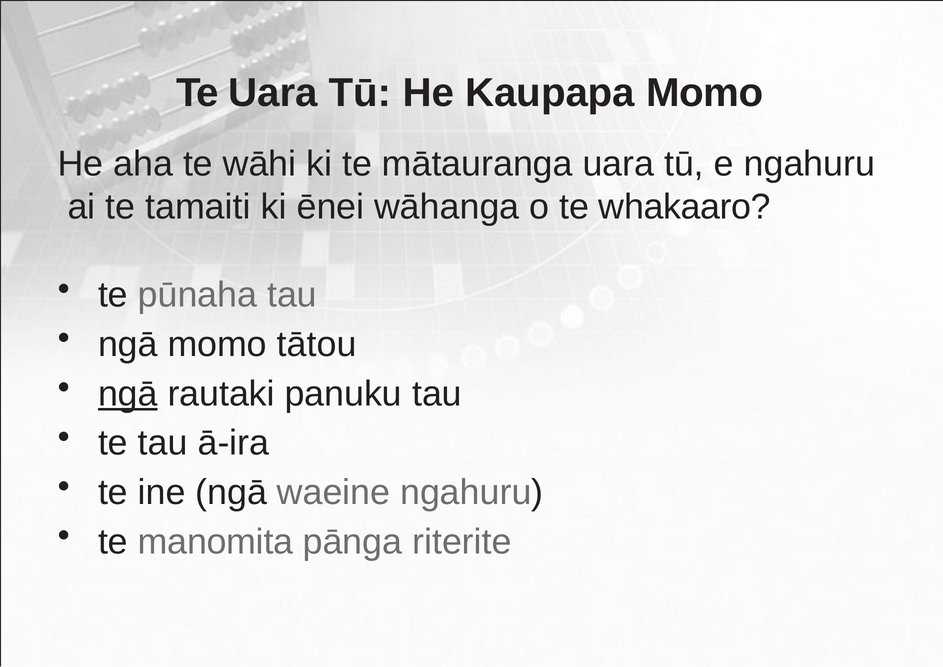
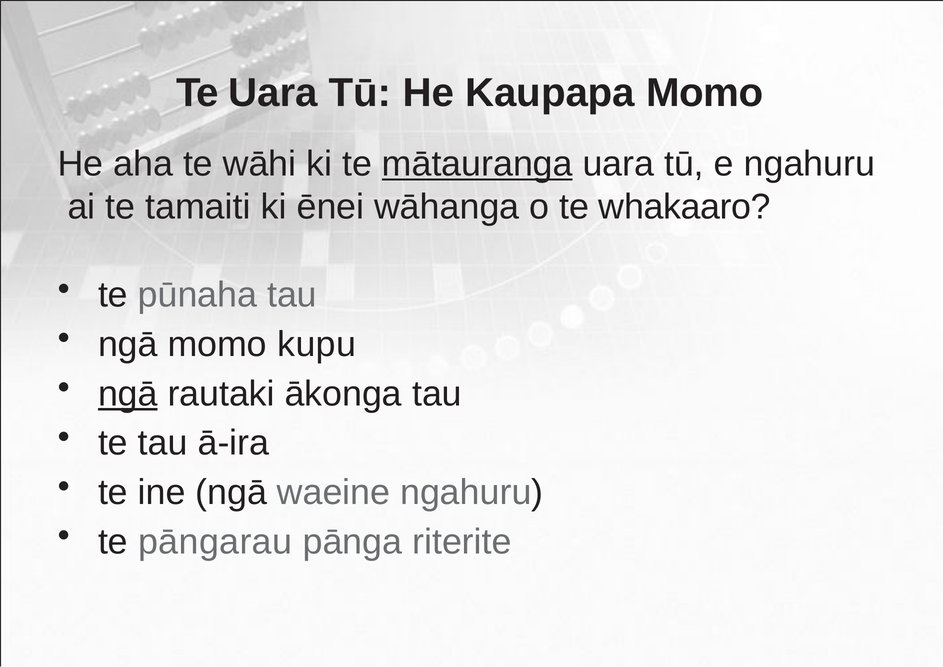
mātauranga underline: none -> present (477, 164)
tātou: tātou -> kupu (317, 344)
panuku: panuku -> ākonga (343, 394)
manomita: manomita -> pāngarau (215, 542)
